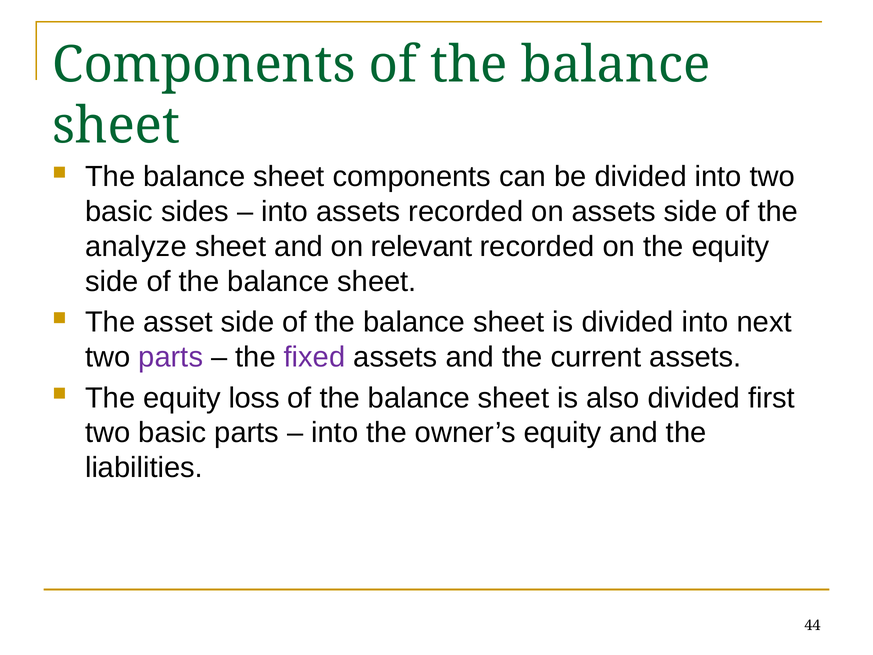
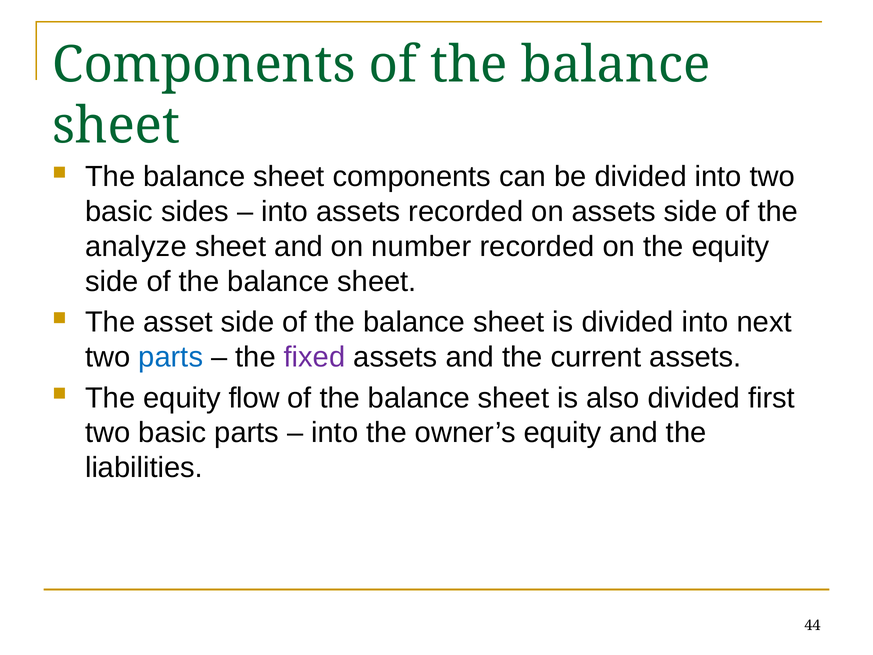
relevant: relevant -> number (421, 246)
parts colour: purple -> blue (171, 357)
loss: loss -> flow (254, 398)
